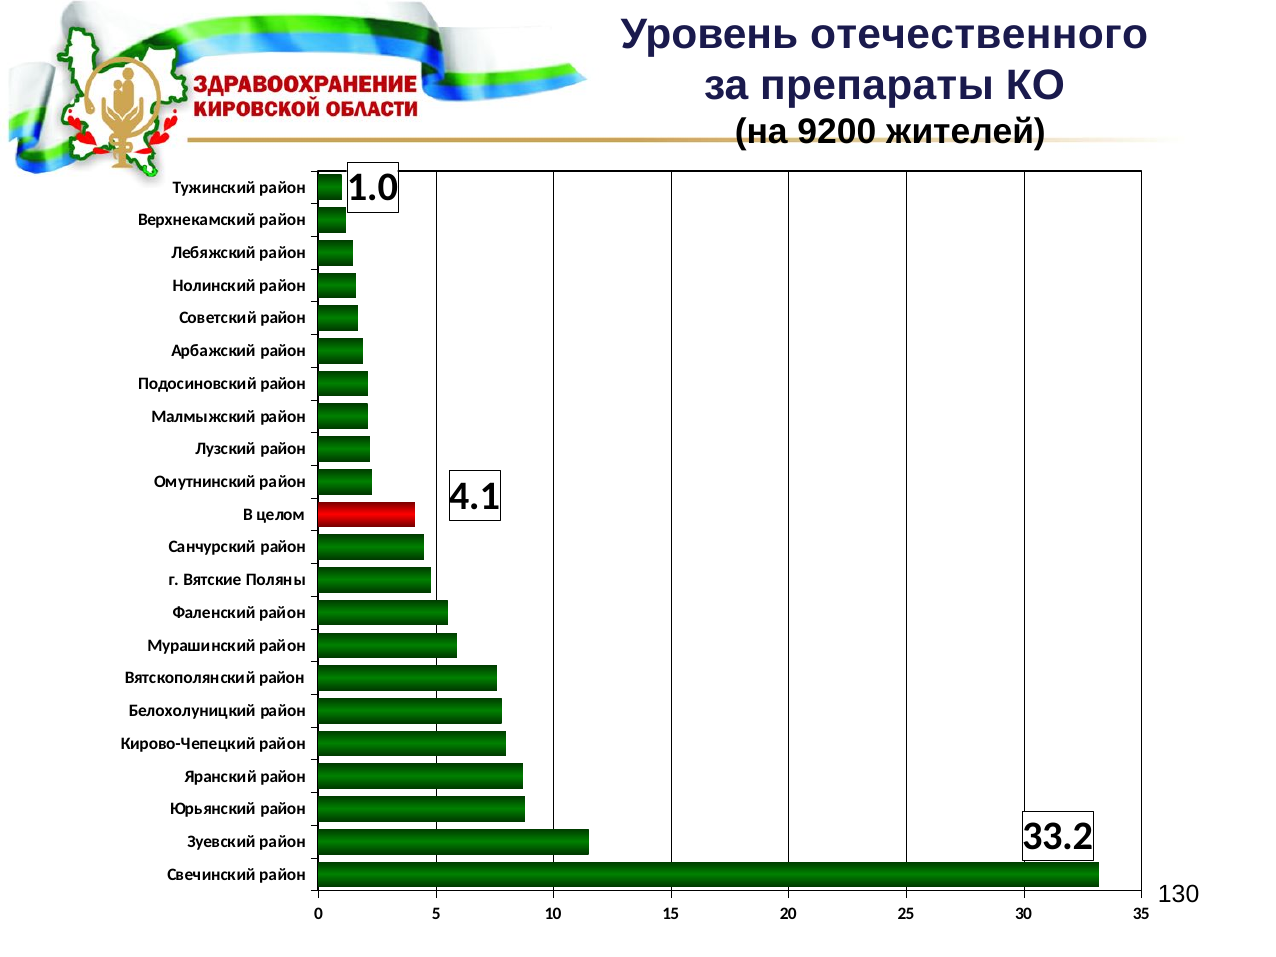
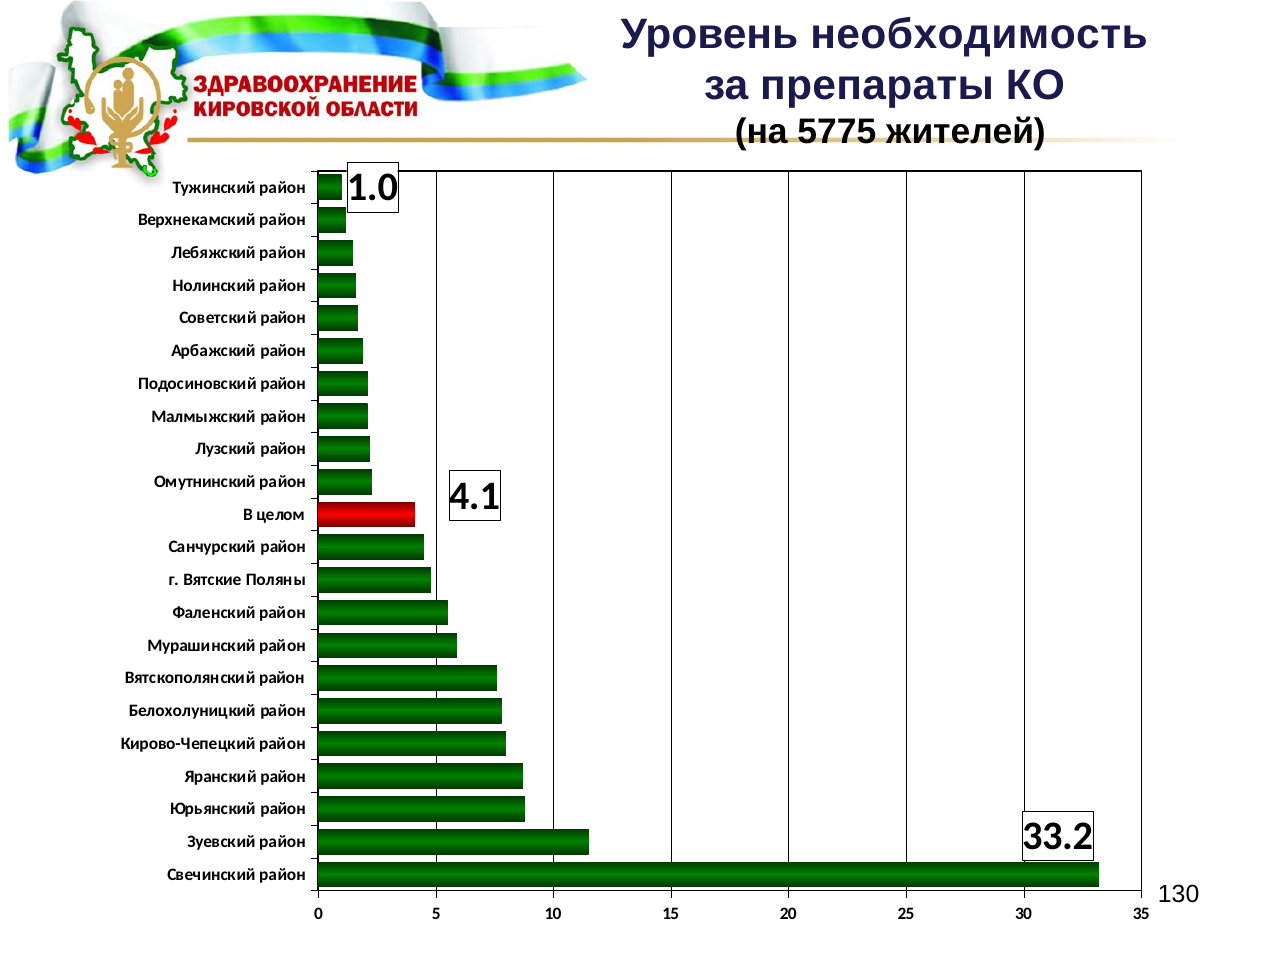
отечественного: отечественного -> необходимость (979, 35)
9200: 9200 -> 5775 (837, 132)
